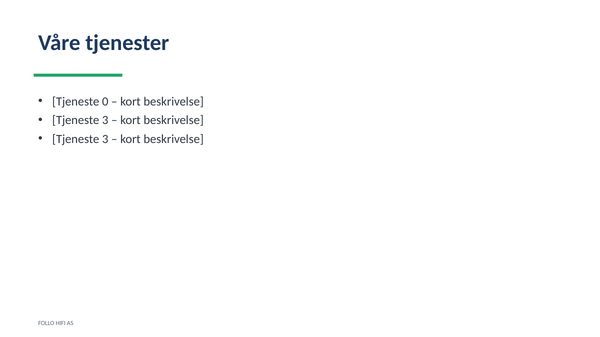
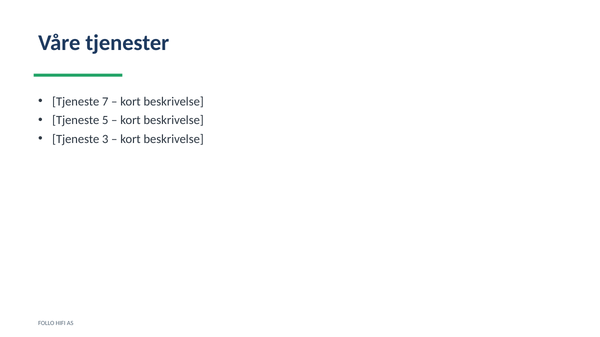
0: 0 -> 7 (105, 102)
3: 3 -> 5 (105, 120)
